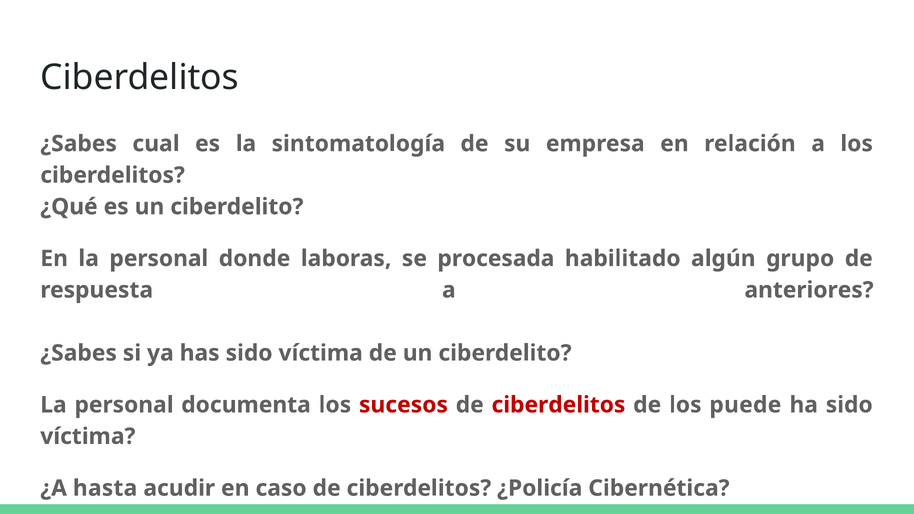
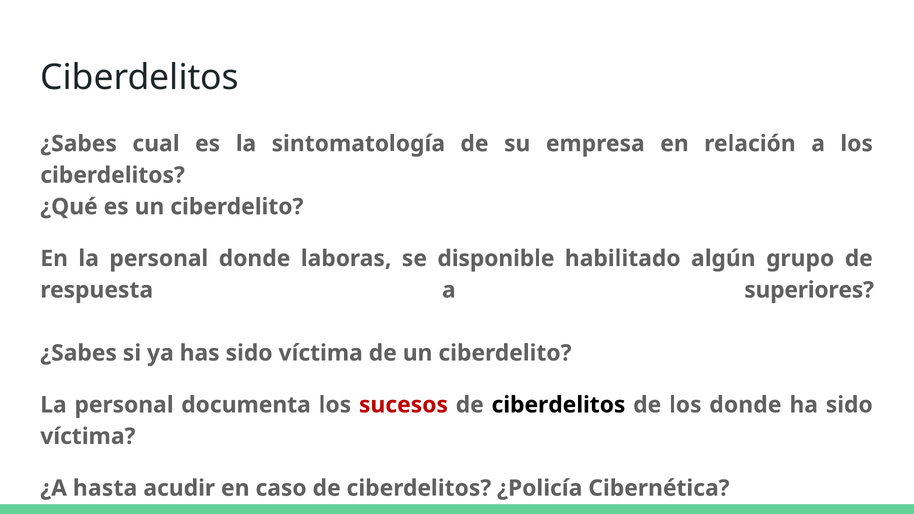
procesada: procesada -> disponible (496, 259)
anteriores: anteriores -> superiores (809, 290)
ciberdelitos colour: red -> black (558, 405)
los puede: puede -> donde (745, 405)
